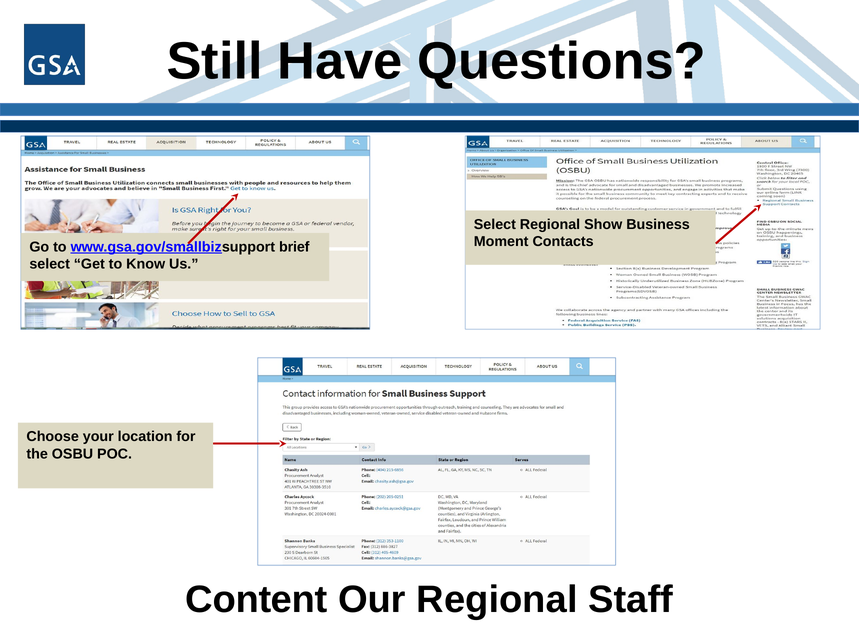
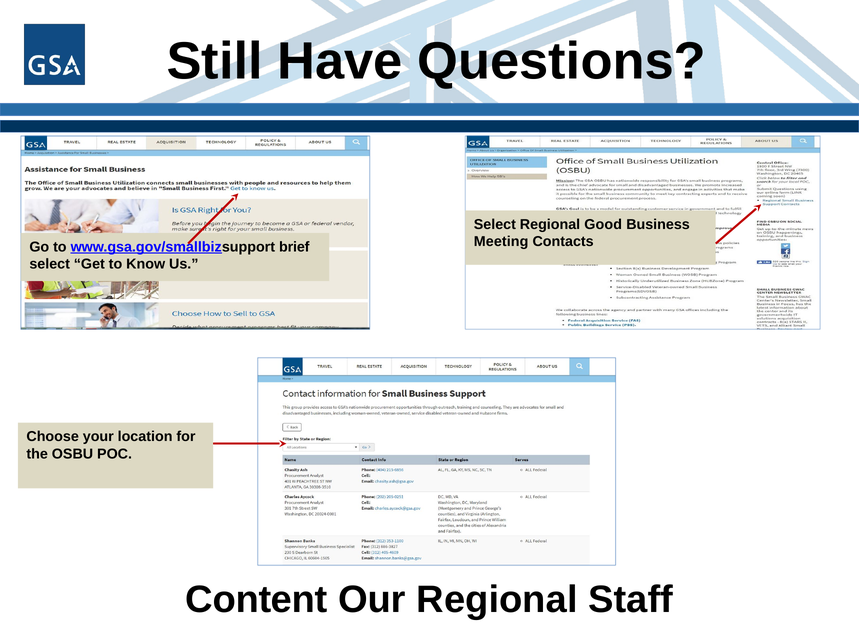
Show: Show -> Good (603, 224)
Moment: Moment -> Meeting (501, 242)
